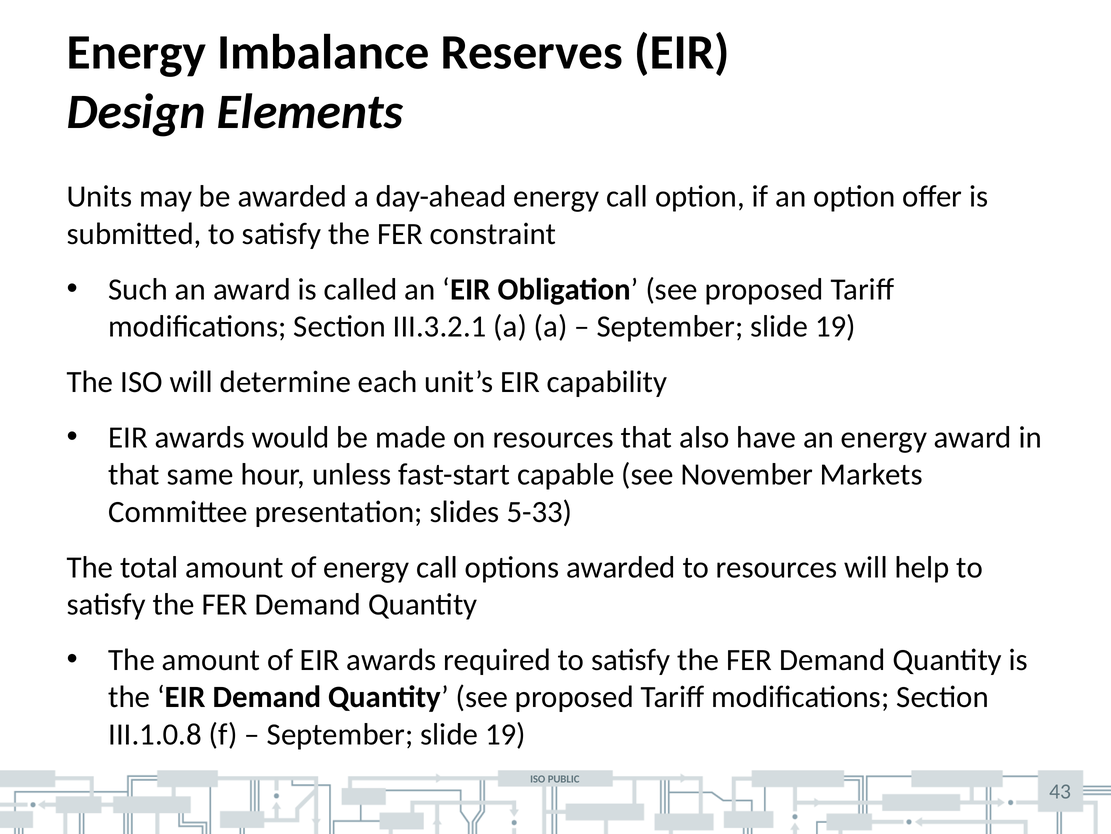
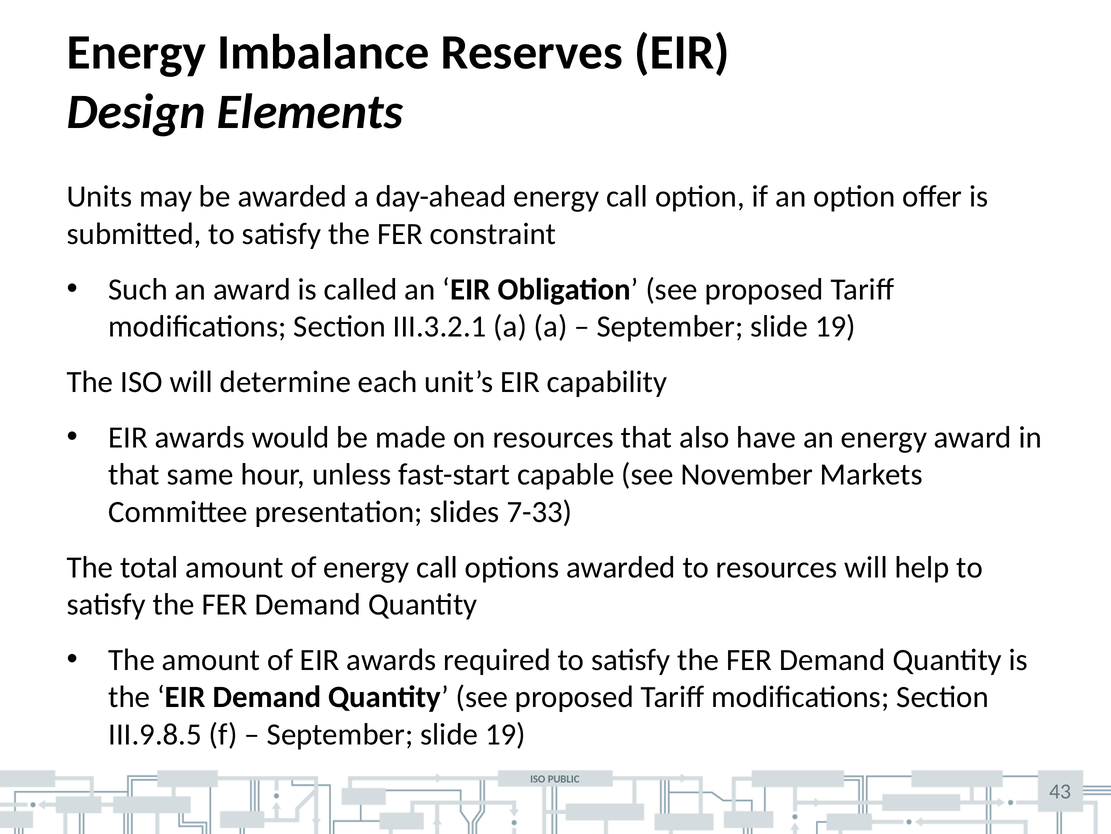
5-33: 5-33 -> 7-33 (539, 511)
III.1.0.8: III.1.0.8 -> III.9.8.5 (155, 734)
